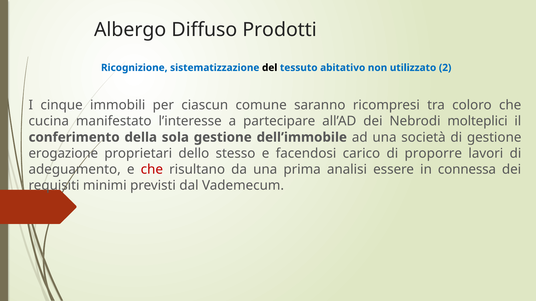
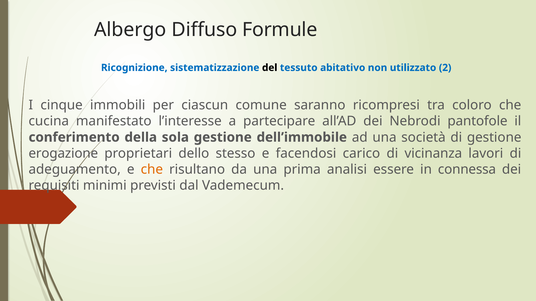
Prodotti: Prodotti -> Formule (280, 30)
molteplici: molteplici -> pantofole (477, 121)
proporre: proporre -> vicinanza (433, 154)
che colour: red -> orange (152, 170)
